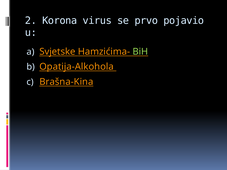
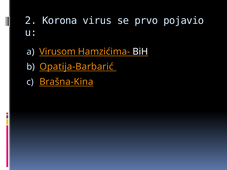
Svjetske: Svjetske -> Virusom (57, 52)
BiH colour: light green -> white (140, 52)
Opatija-Alkohola: Opatija-Alkohola -> Opatija-Barbarić (77, 67)
